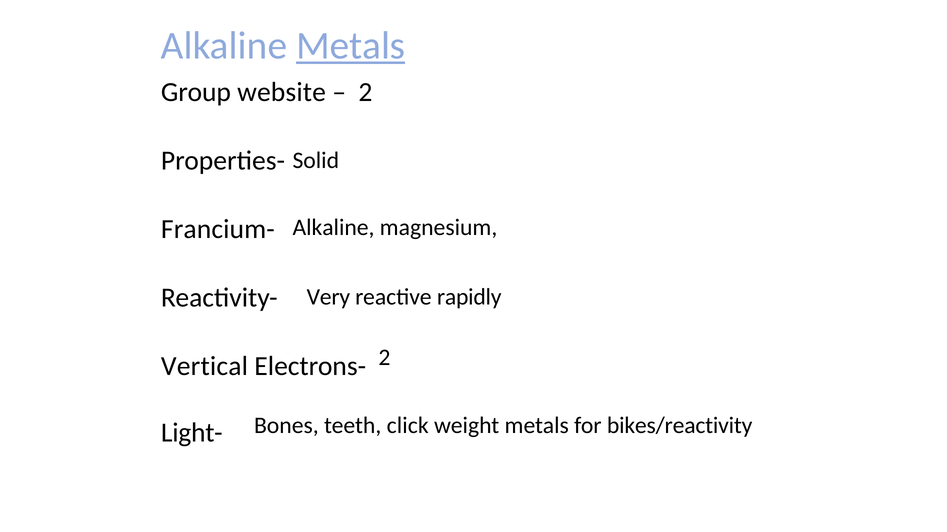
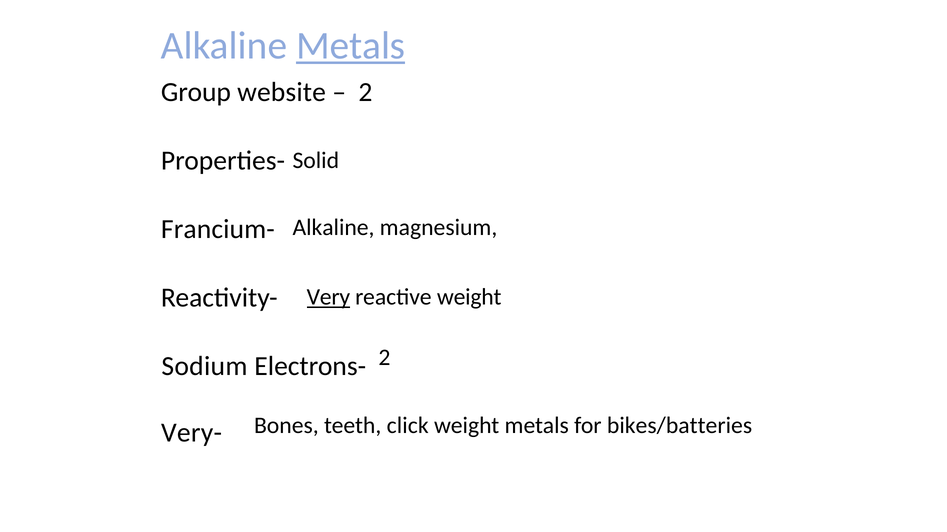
Very underline: none -> present (328, 297)
reactive rapidly: rapidly -> weight (469, 297)
Vertical: Vertical -> Sodium (204, 367)
bikes/reactivity: bikes/reactivity -> bikes/batteries (680, 426)
Light-: Light- -> Very- (192, 433)
